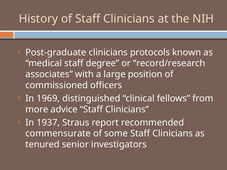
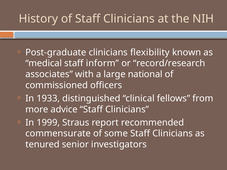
protocols: protocols -> flexibility (150, 52)
degree: degree -> inform (102, 63)
position: position -> national (145, 74)
1969: 1969 -> 1933 (48, 99)
1937: 1937 -> 1999 (48, 123)
